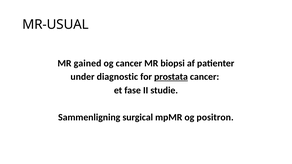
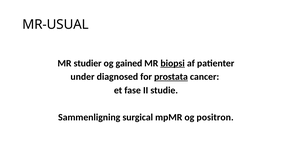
gained: gained -> studier (88, 63)
og cancer: cancer -> gained (129, 63)
biopsi underline: none -> present (173, 63)
diagnostic: diagnostic -> diagnosed (117, 77)
